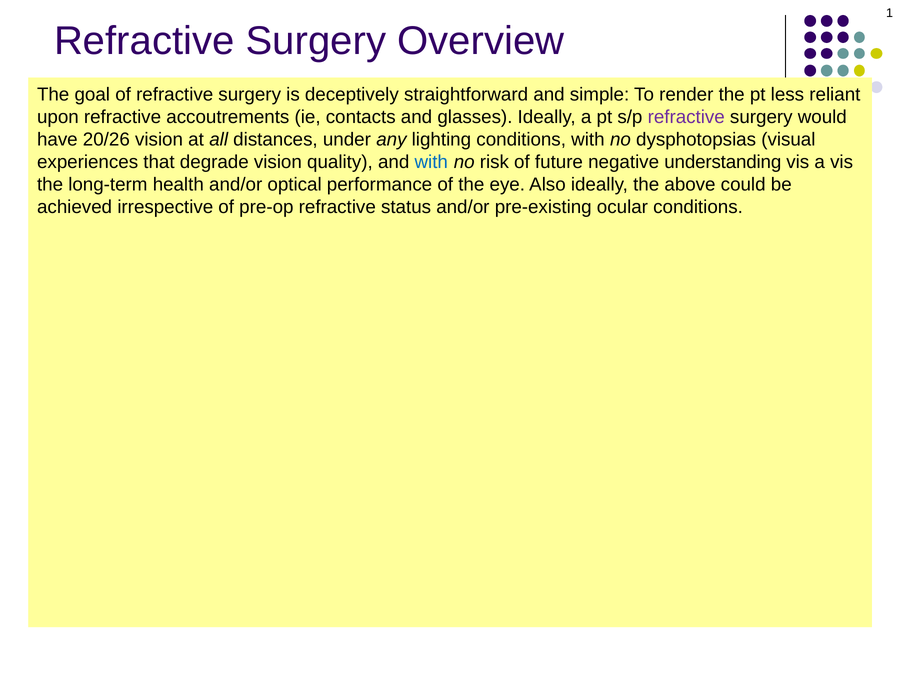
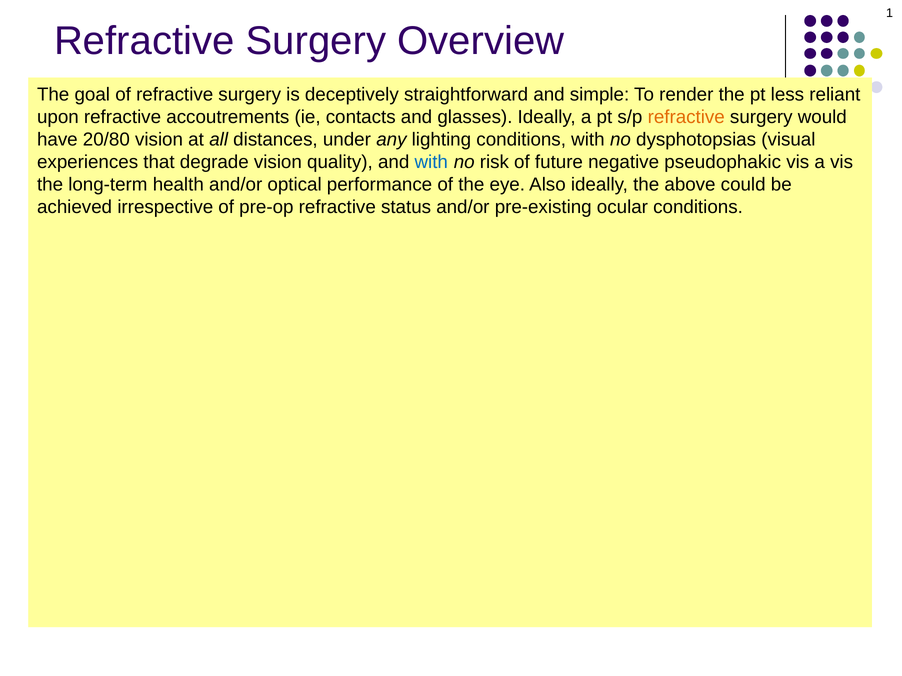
refractive colour: purple -> orange (686, 117)
20/26: 20/26 -> 20/80 (106, 140)
negative understanding: understanding -> pseudophakic (723, 162)
